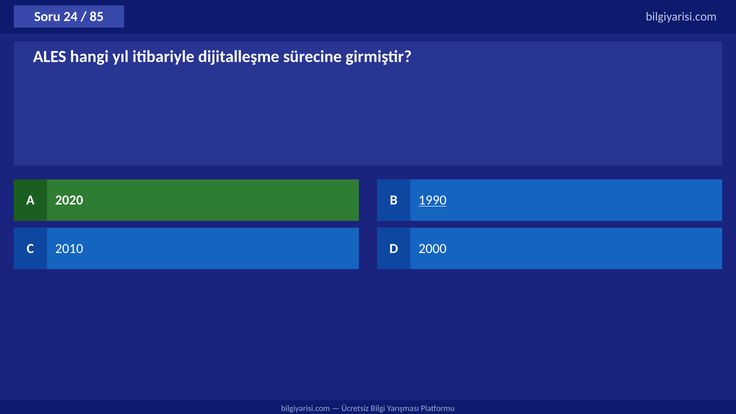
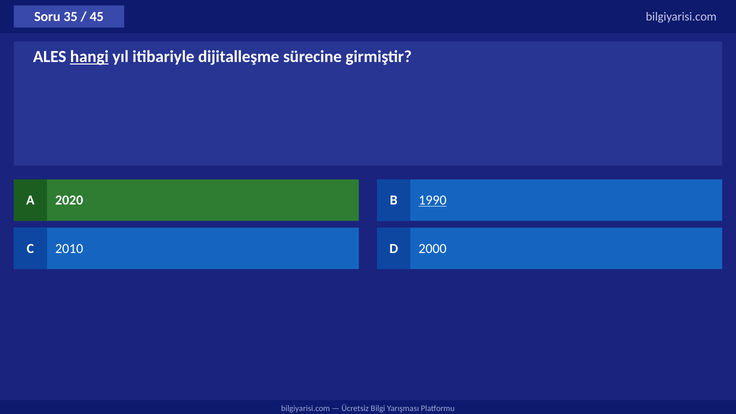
24: 24 -> 35 (71, 17)
85: 85 -> 45 (97, 17)
hangi underline: none -> present (89, 57)
